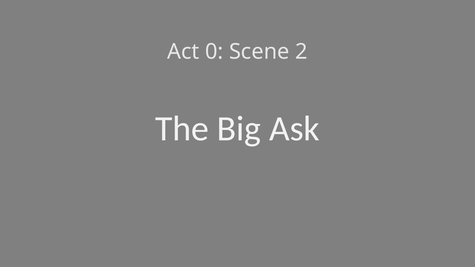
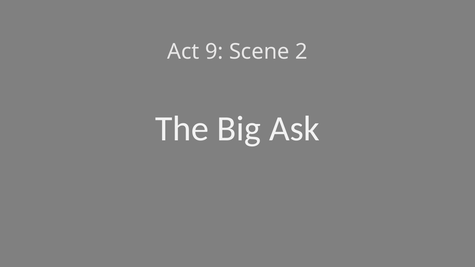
0: 0 -> 9 (214, 52)
